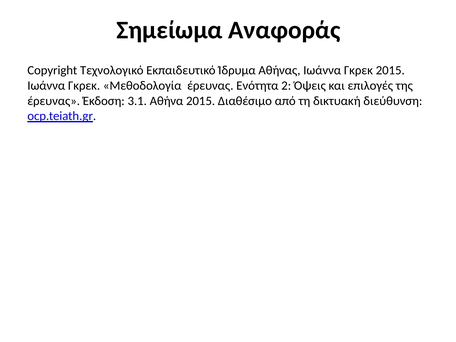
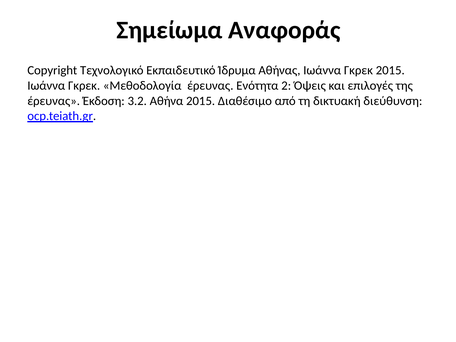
3.1: 3.1 -> 3.2 (137, 101)
